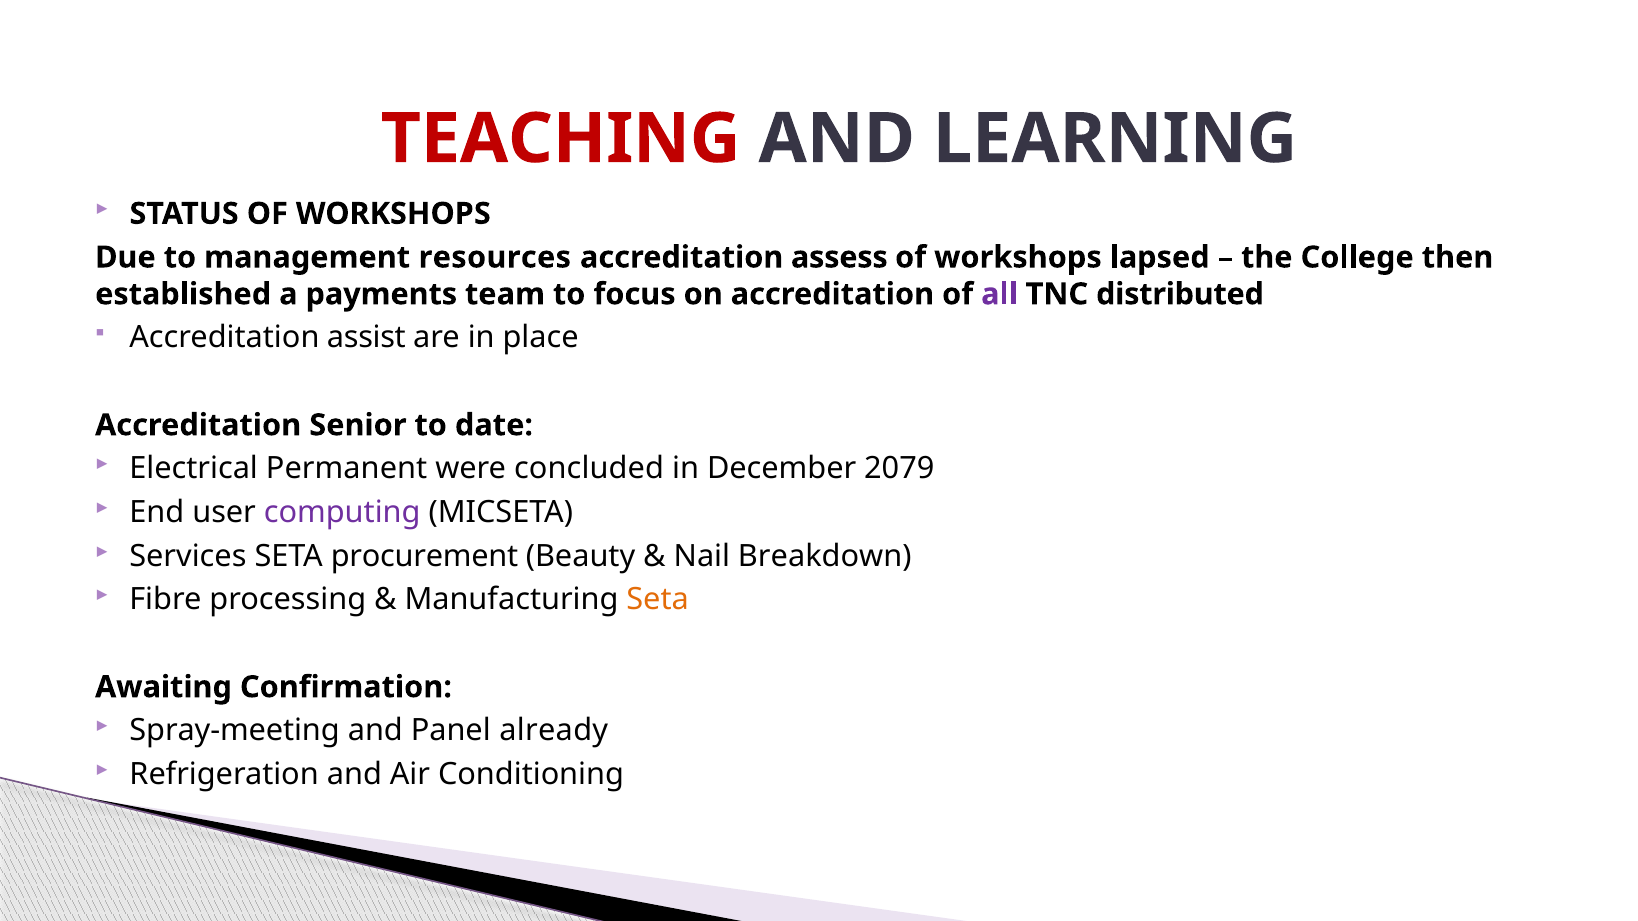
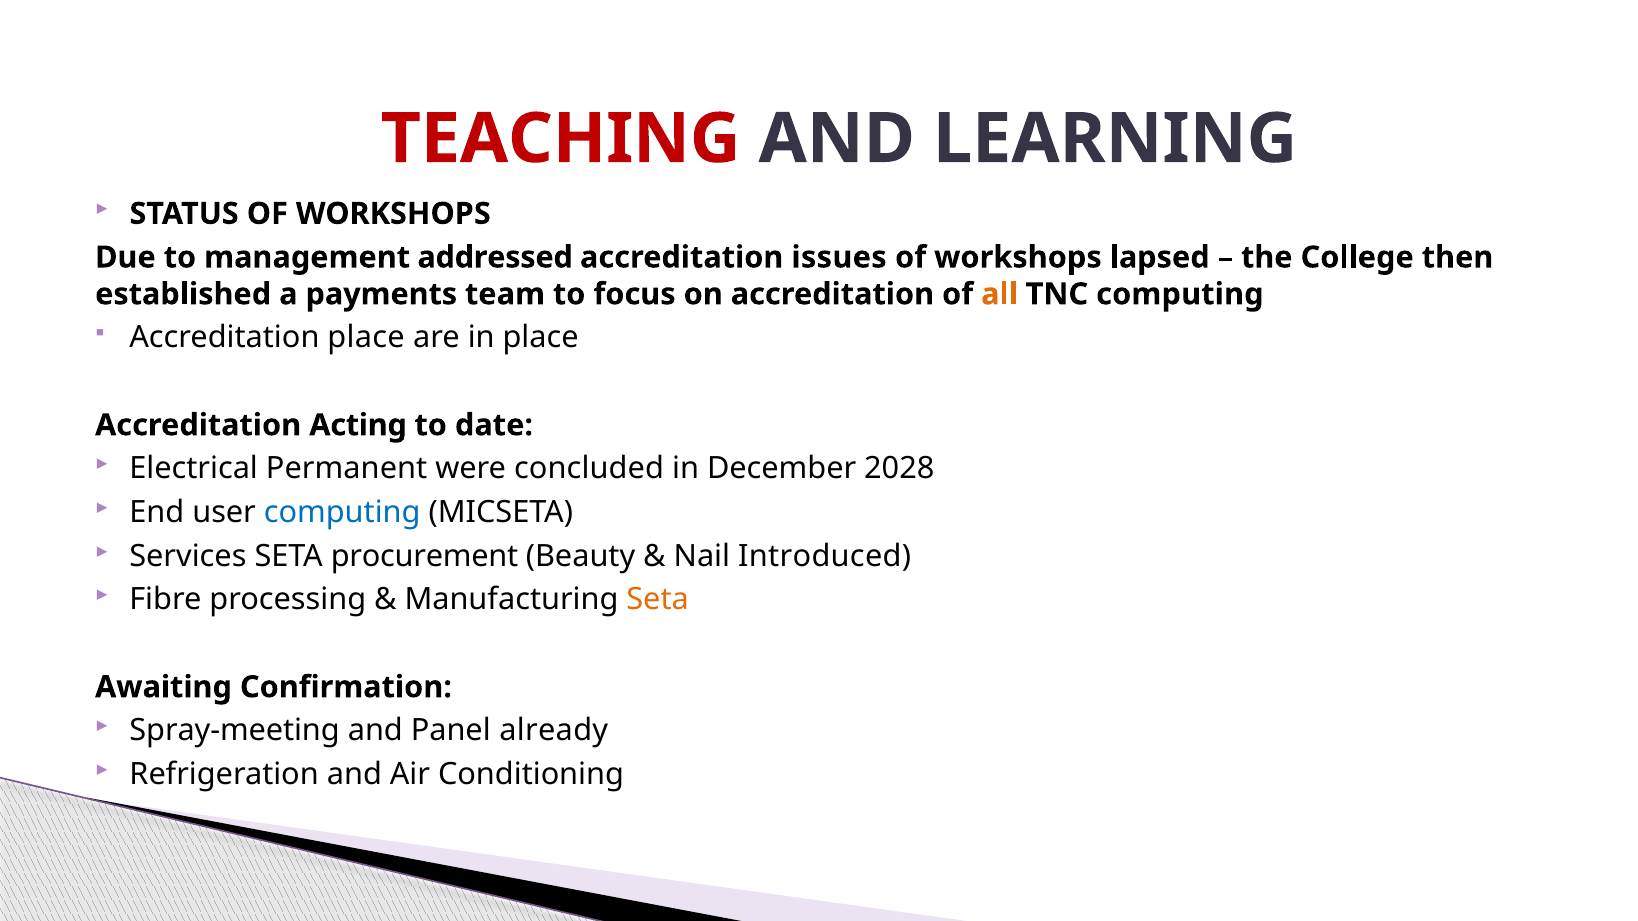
resources: resources -> addressed (495, 257)
assess: assess -> issues (839, 257)
all colour: purple -> orange (999, 294)
TNC distributed: distributed -> computing (1180, 294)
Accreditation assist: assist -> place (366, 338)
Senior: Senior -> Acting (358, 425)
2079: 2079 -> 2028 (899, 469)
computing colour: purple -> blue (342, 513)
Breakdown: Breakdown -> Introduced (825, 556)
